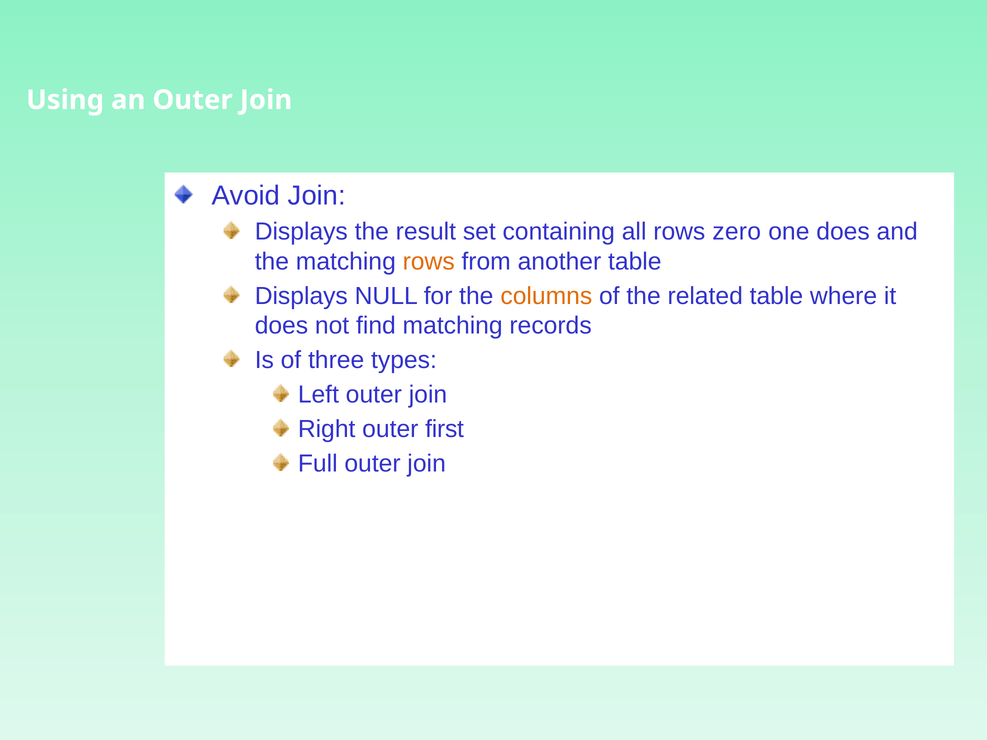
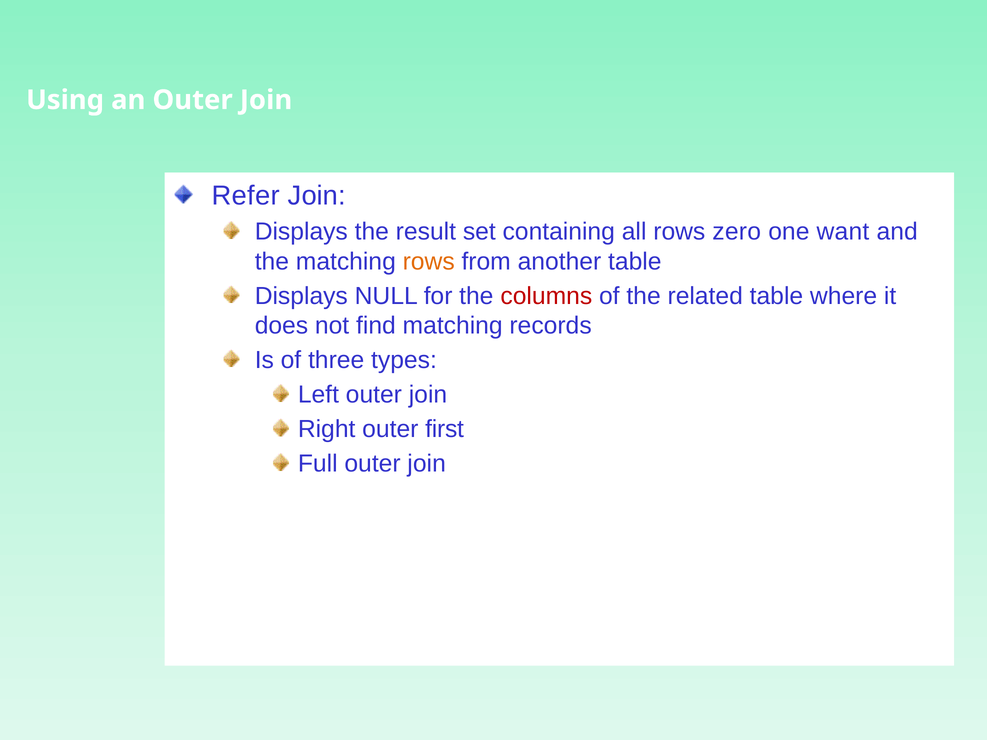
Avoid: Avoid -> Refer (246, 196)
one does: does -> want (843, 232)
columns colour: orange -> red (546, 296)
